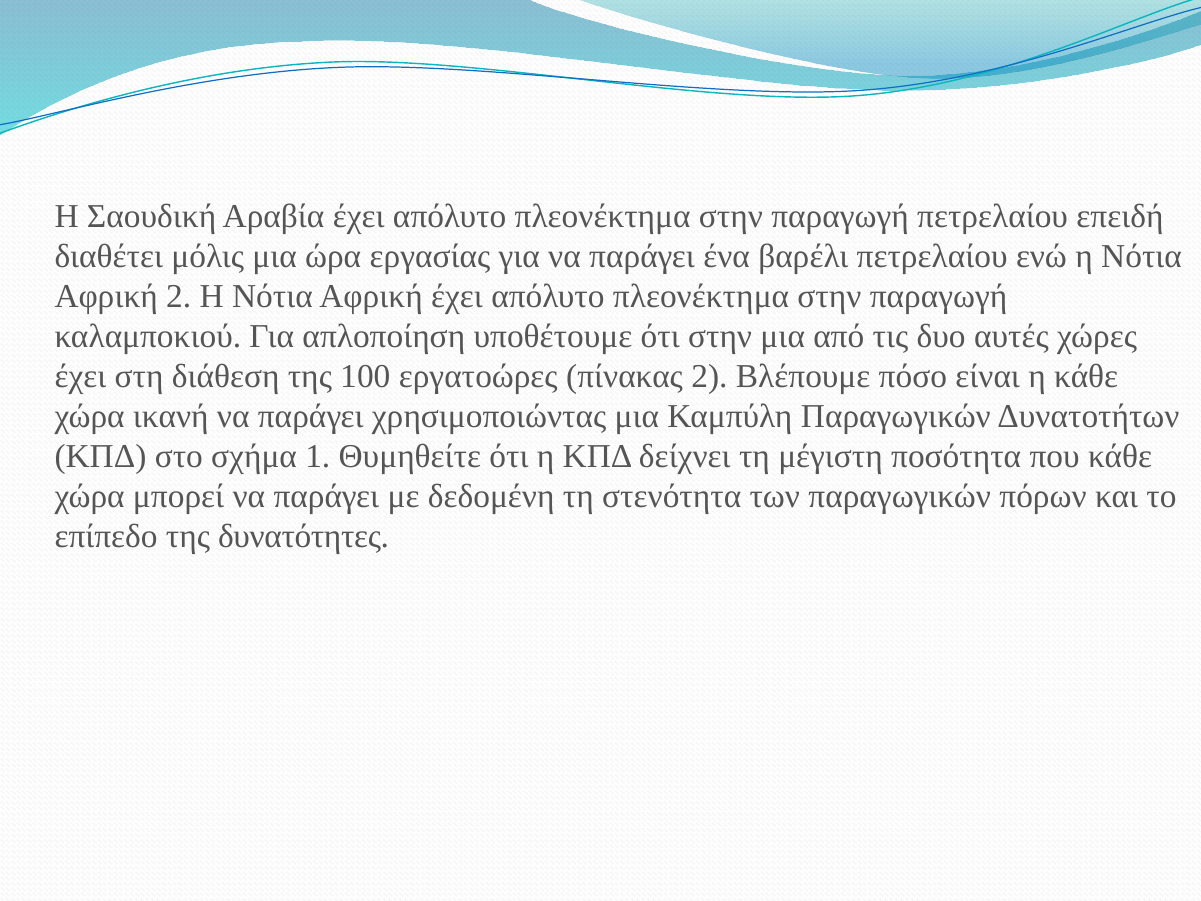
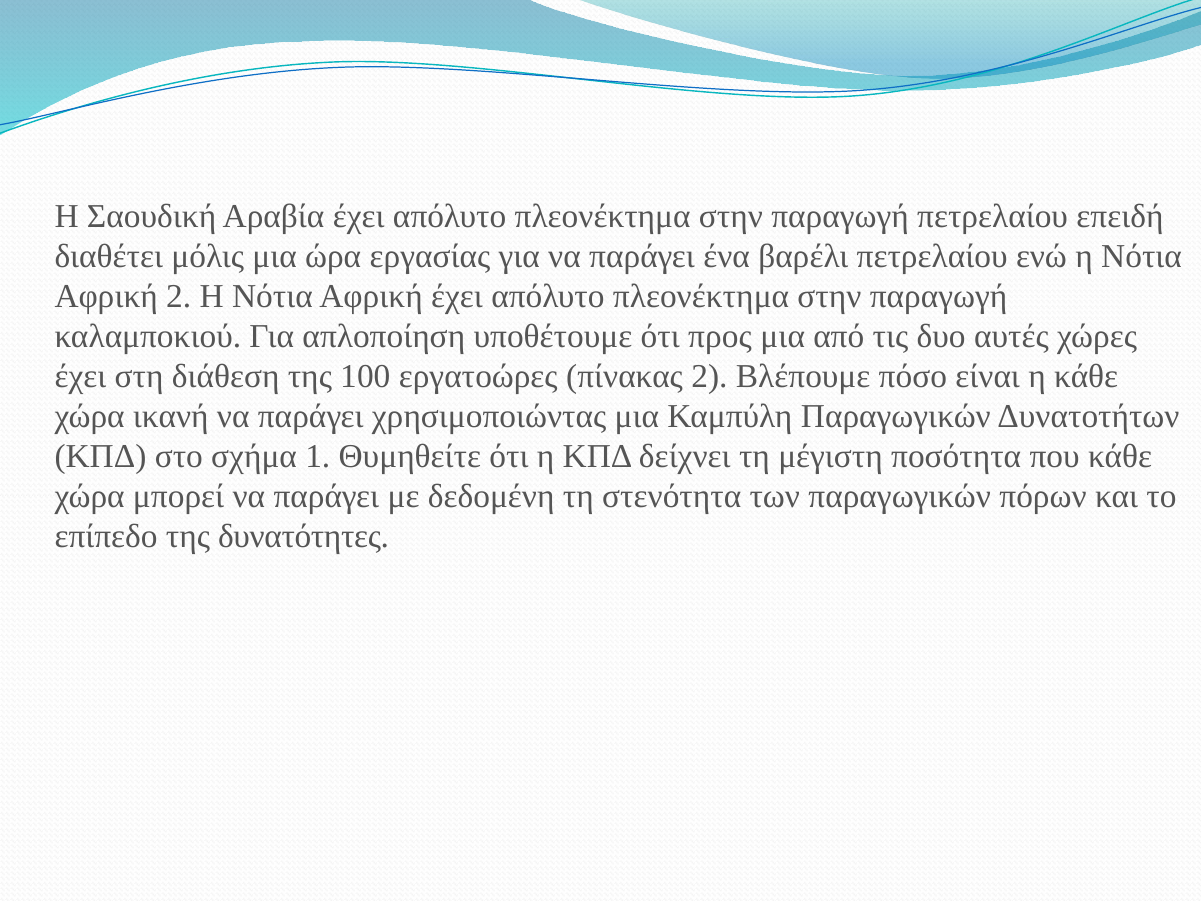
ότι στην: στην -> προς (720, 336)
